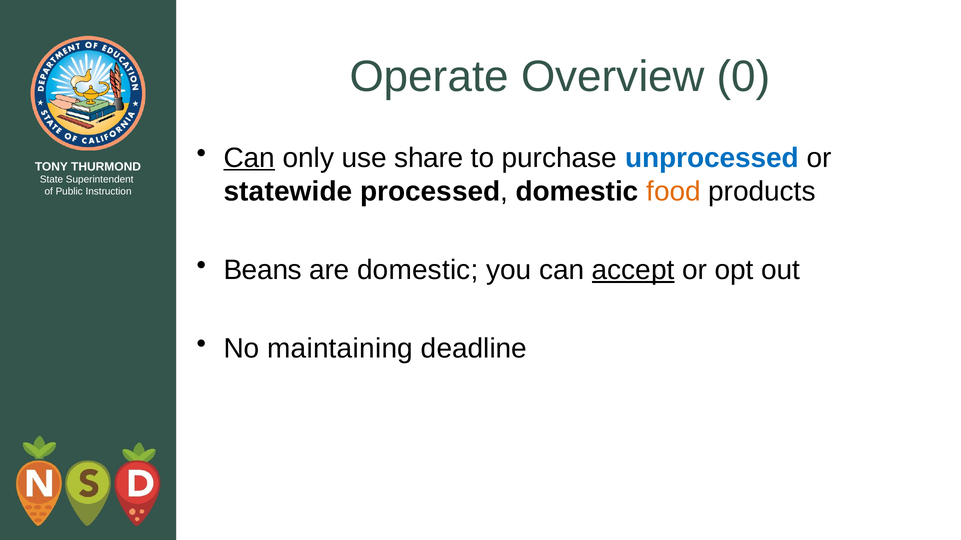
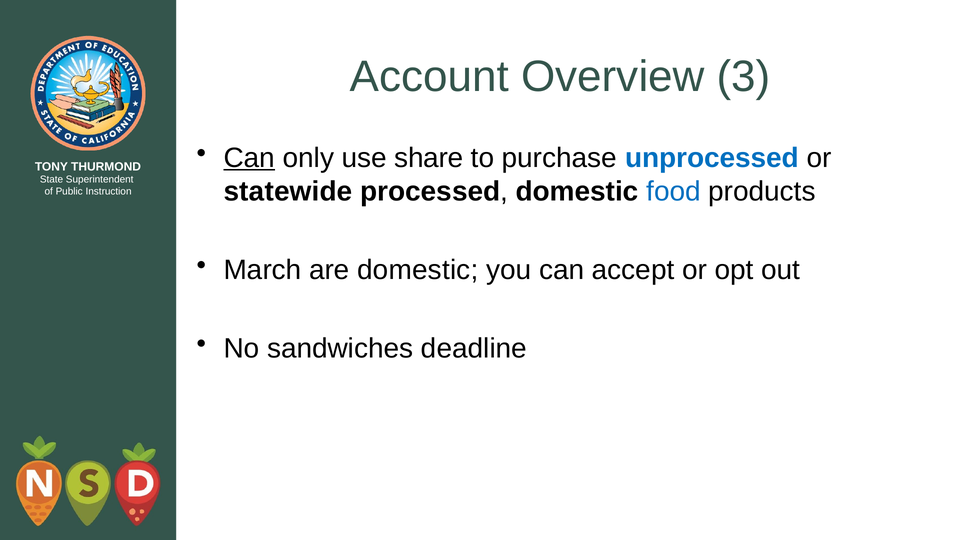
Operate: Operate -> Account (429, 77)
0: 0 -> 3 (744, 77)
food colour: orange -> blue (673, 192)
Beans: Beans -> March (263, 270)
accept underline: present -> none (633, 270)
maintaining: maintaining -> sandwiches (340, 349)
